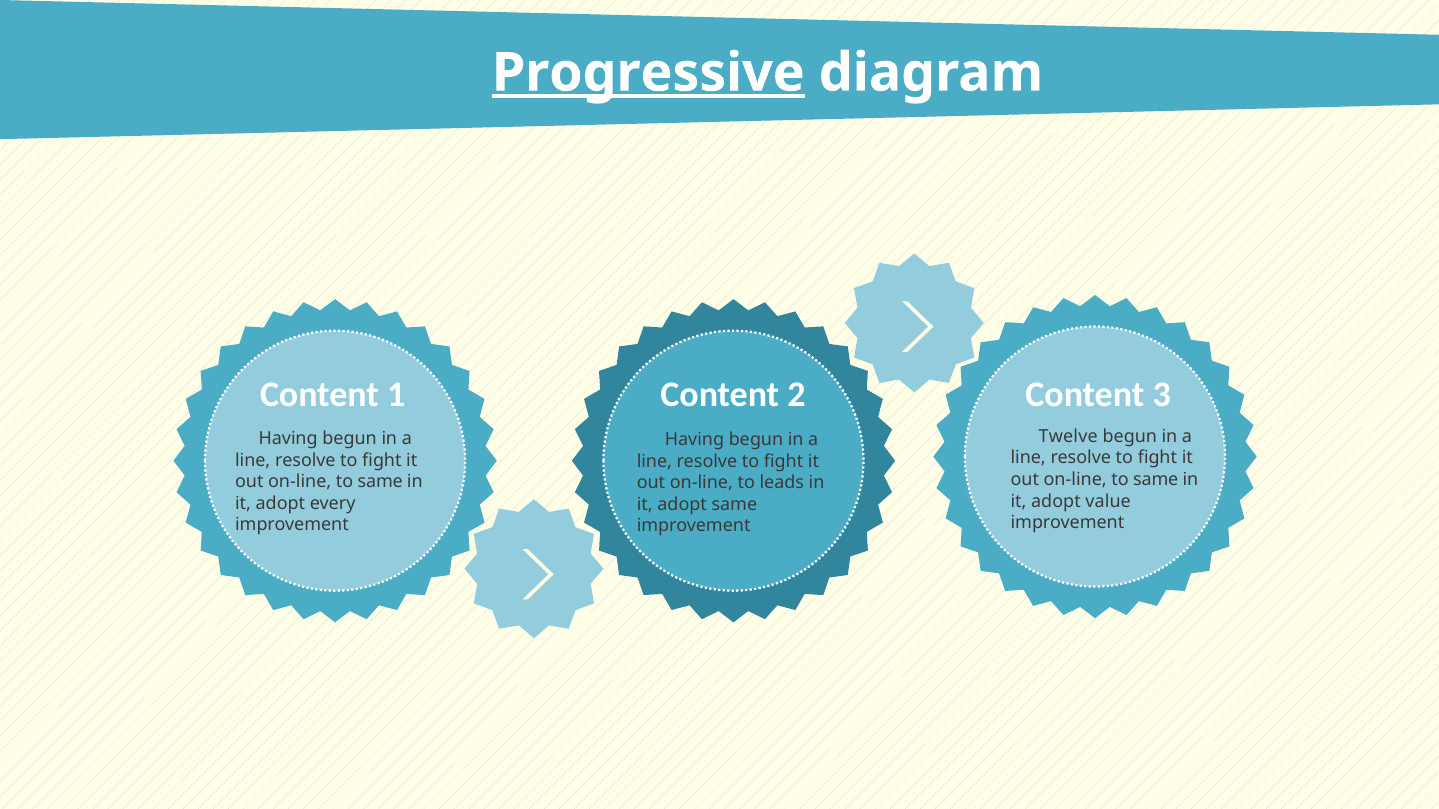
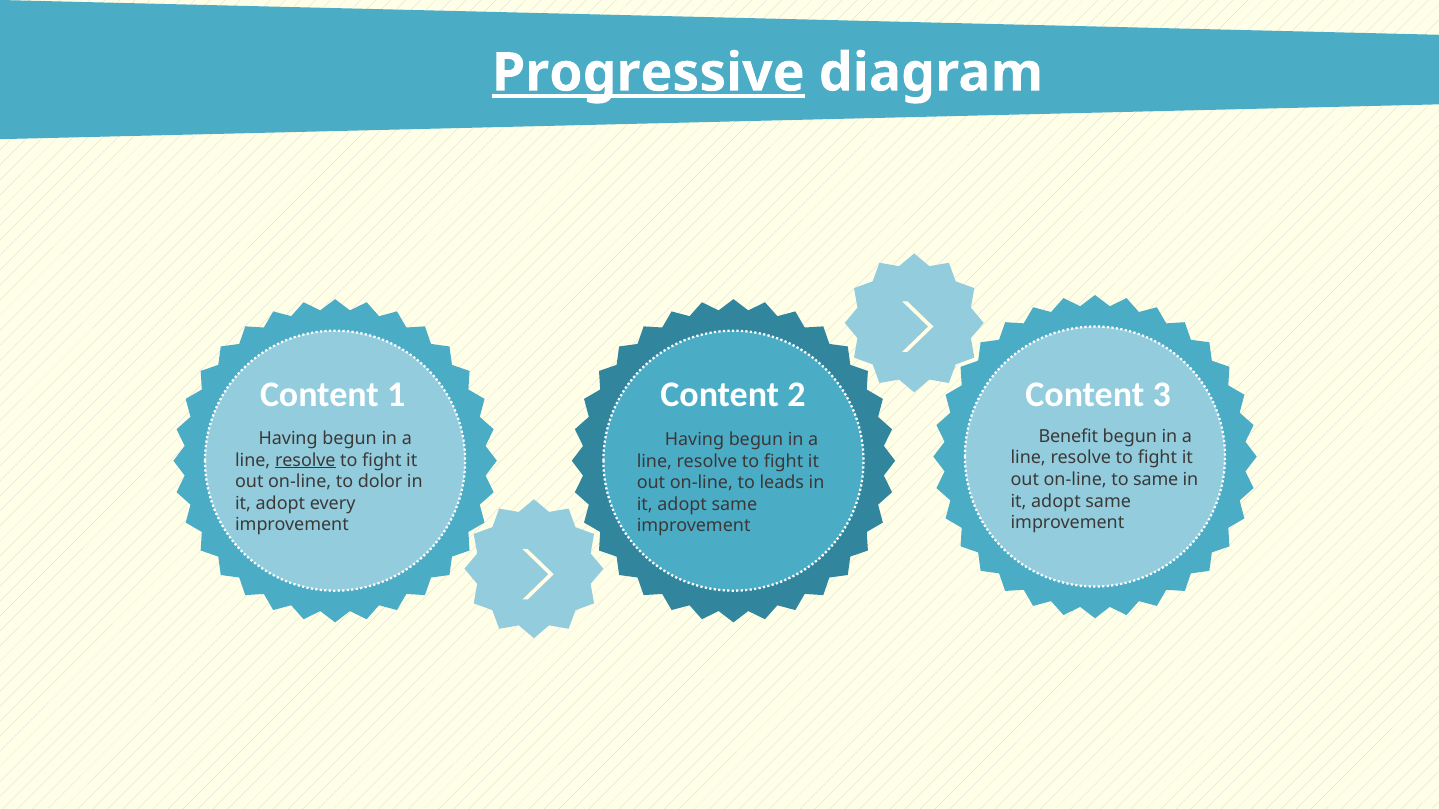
Twelve: Twelve -> Benefit (1068, 437)
resolve underline: none -> present (305, 460)
same: same -> dolor (380, 482)
value: value -> same (1108, 501)
